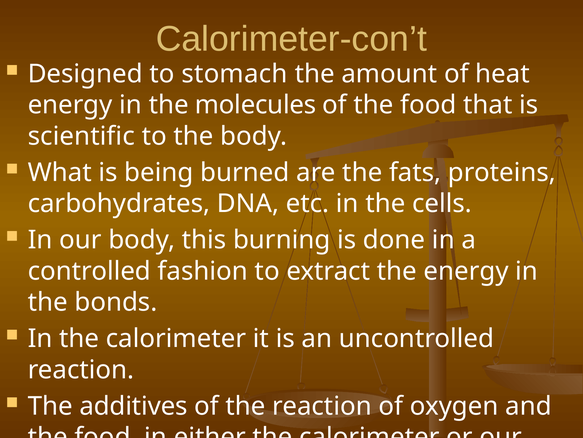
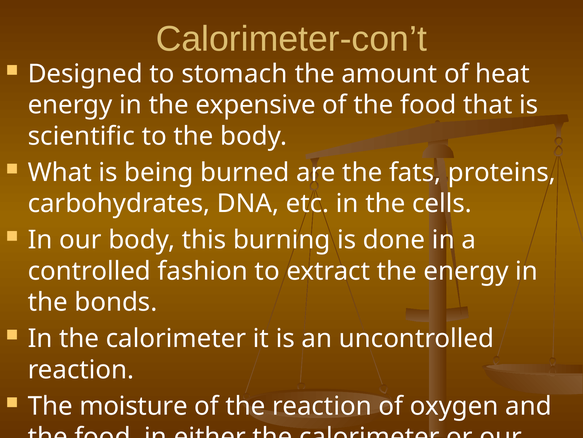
molecules: molecules -> expensive (256, 105)
additives: additives -> moisture (134, 405)
